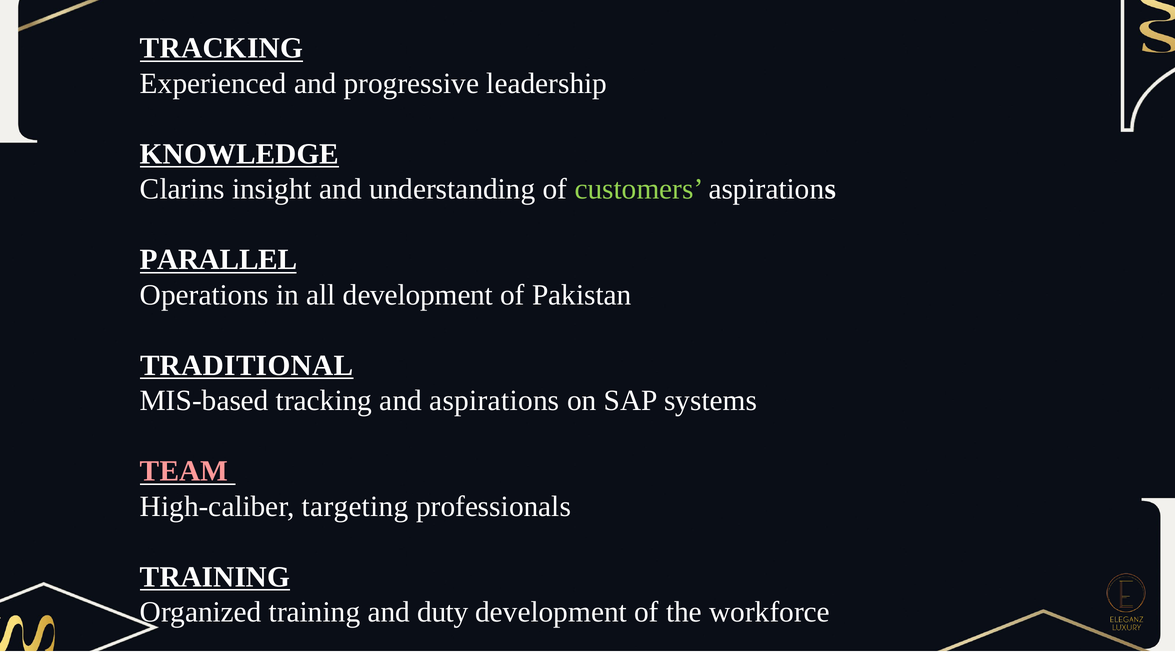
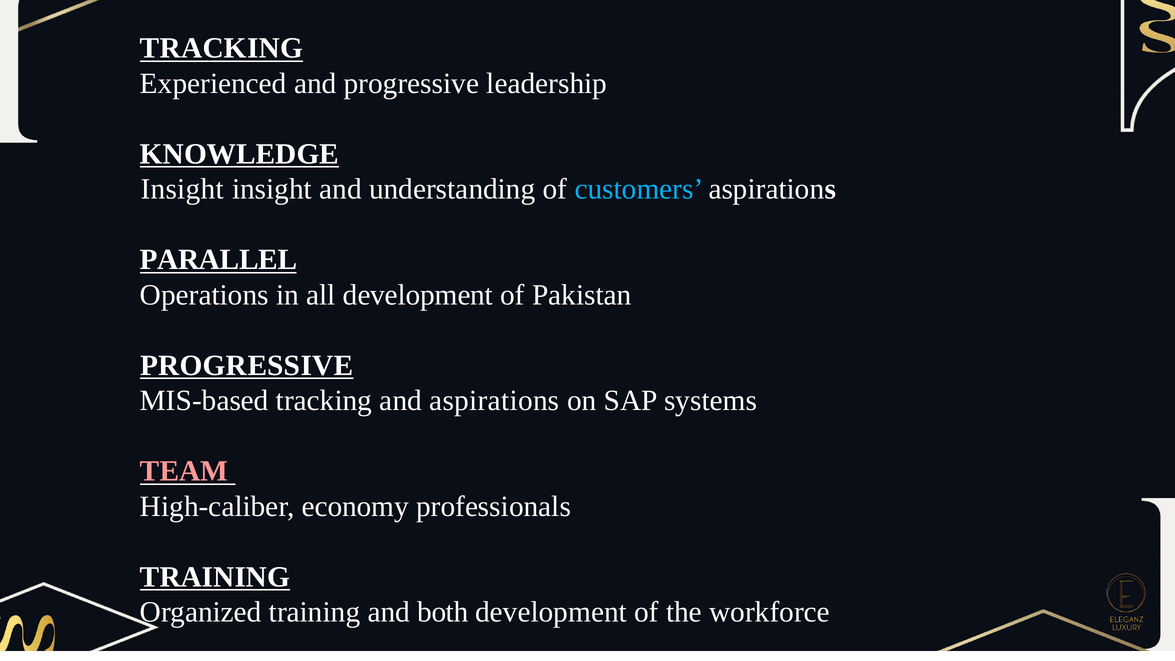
Clarins: Clarins -> Insight (182, 189)
customers colour: light green -> light blue (639, 189)
TRADITIONAL: TRADITIONAL -> PROGRESSIVE (247, 365)
targeting: targeting -> economy (355, 506)
duty: duty -> both (443, 612)
